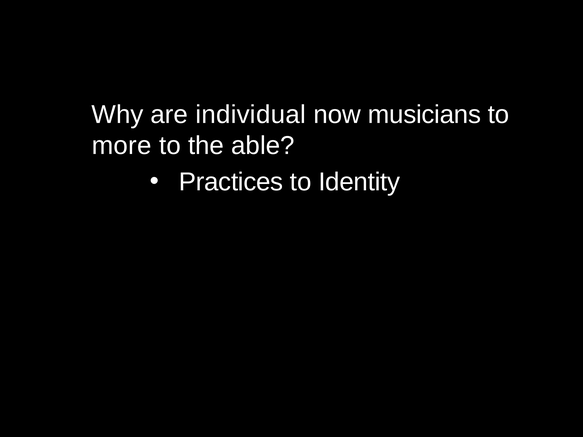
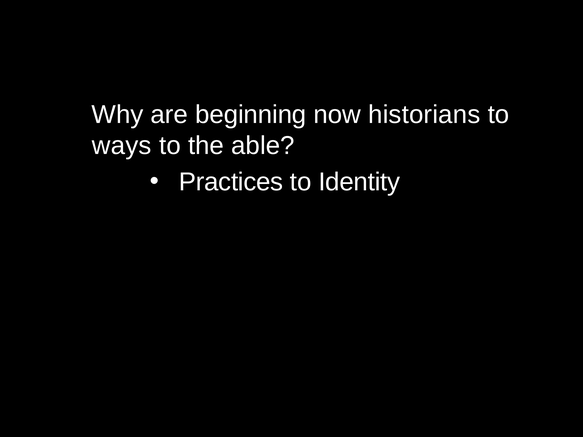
individual: individual -> beginning (251, 115)
musicians: musicians -> historians (424, 115)
more: more -> ways (122, 146)
